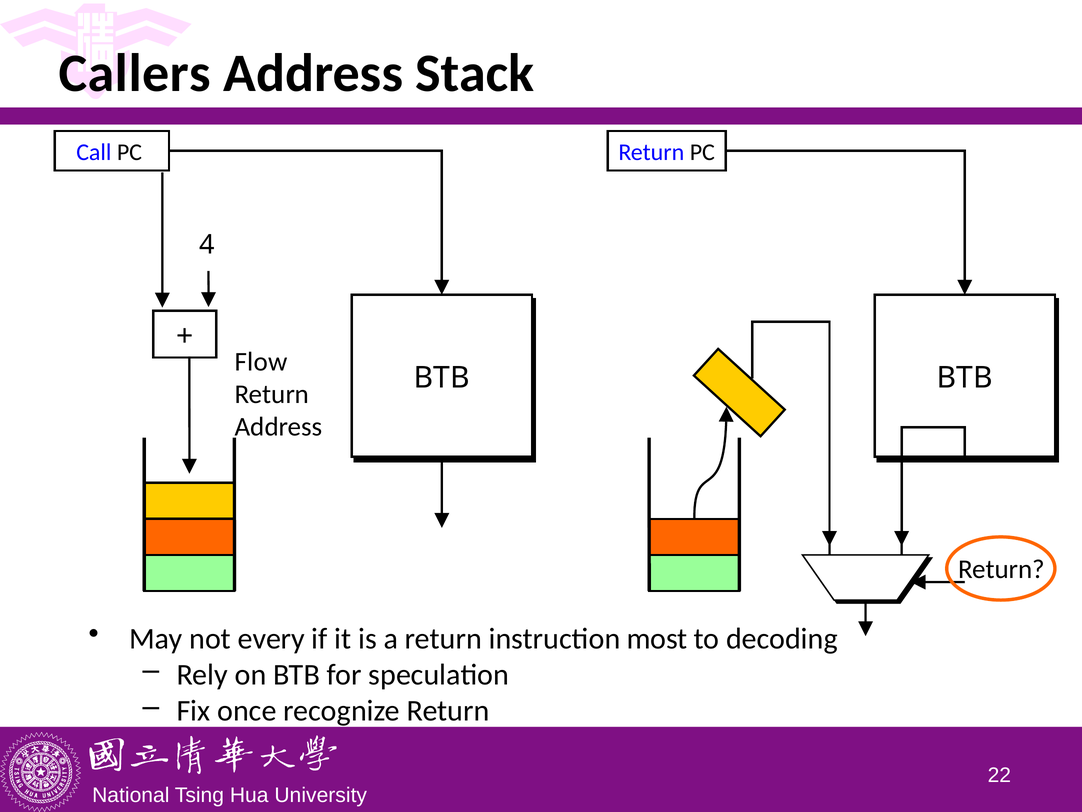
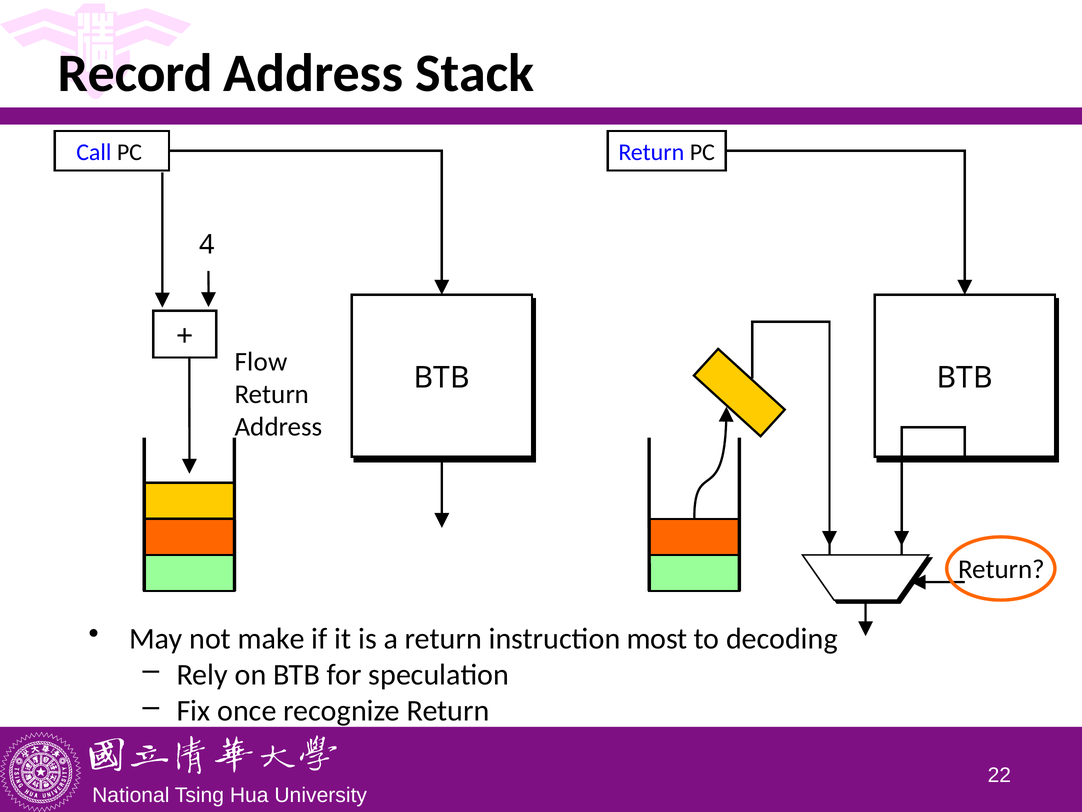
Callers: Callers -> Record (135, 73)
every: every -> make (271, 638)
